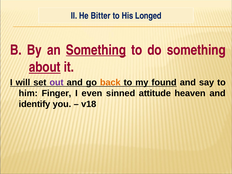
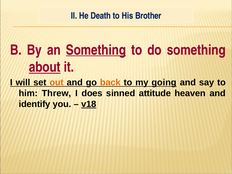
Bitter: Bitter -> Death (101, 16)
Longed: Longed -> Brother (148, 16)
out colour: purple -> orange (57, 82)
found: found -> going (164, 82)
Finger: Finger -> Threw (56, 93)
even: even -> does (92, 93)
v18 underline: none -> present (89, 104)
